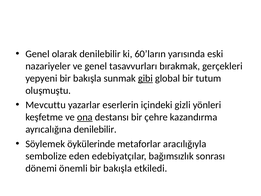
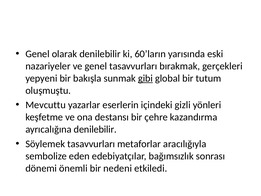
ona underline: present -> none (85, 117)
Söylemek öykülerinde: öykülerinde -> tasavvurları (91, 144)
önemli bir bakışla: bakışla -> nedeni (118, 168)
